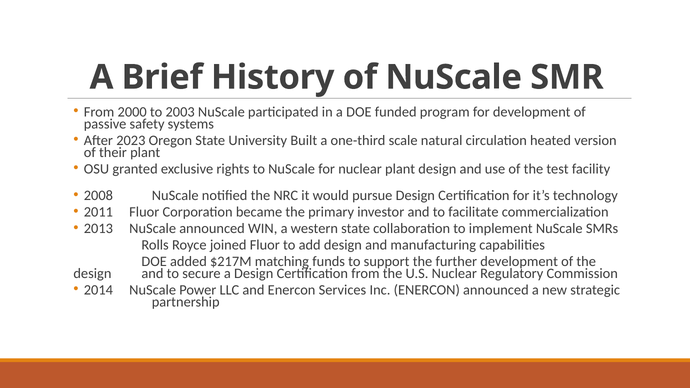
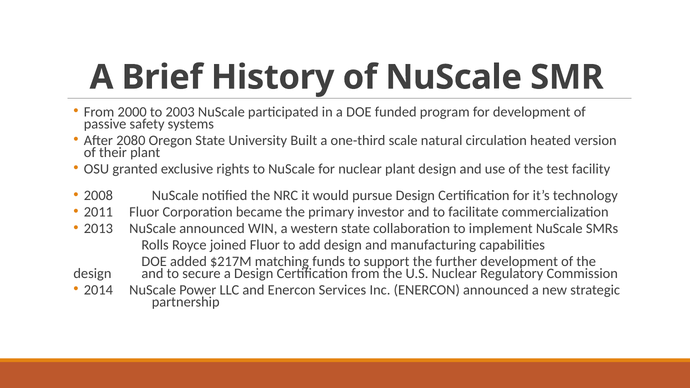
2023: 2023 -> 2080 (131, 140)
